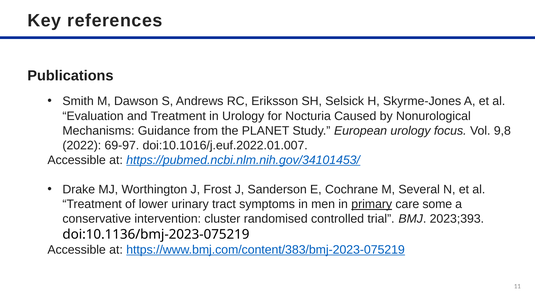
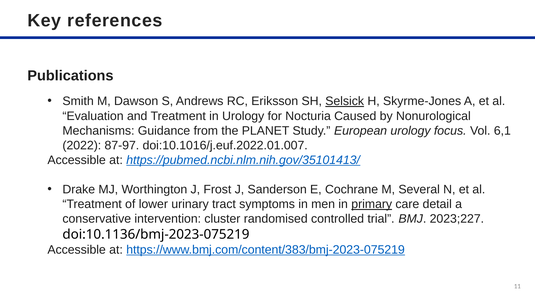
Selsick underline: none -> present (345, 101)
9,8: 9,8 -> 6,1 (502, 131)
69-97: 69-97 -> 87-97 (122, 145)
https://pubmed.ncbi.nlm.nih.gov/34101453/: https://pubmed.ncbi.nlm.nih.gov/34101453/ -> https://pubmed.ncbi.nlm.nih.gov/35101413/ (243, 160)
some: some -> detail (437, 204)
2023;393: 2023;393 -> 2023;227 (457, 219)
